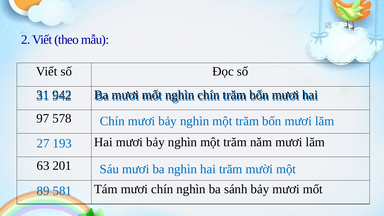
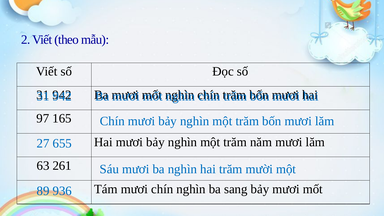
578: 578 -> 165 (62, 119)
193: 193 -> 655 (62, 143)
201: 201 -> 261 (62, 166)
sánh: sánh -> sang (236, 189)
581: 581 -> 936 (62, 191)
